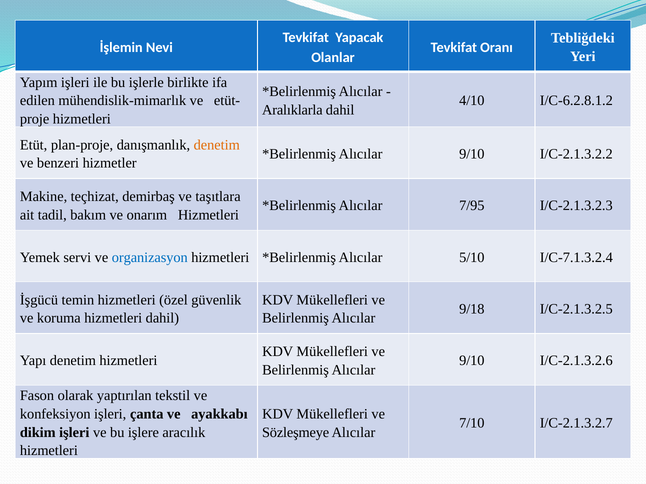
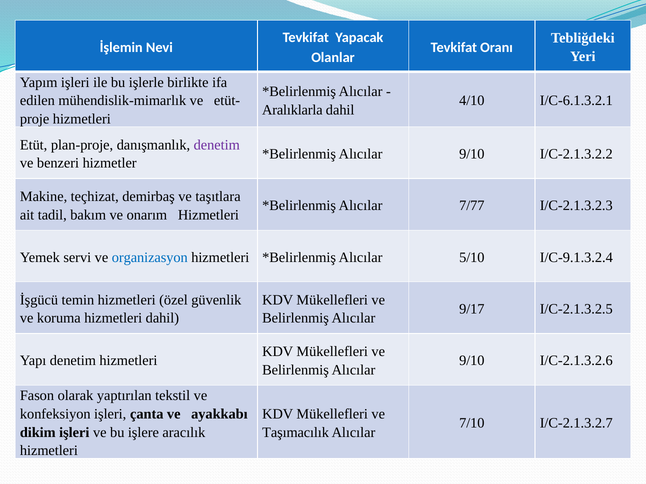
I/C-6.2.8.1.2: I/C-6.2.8.1.2 -> I/C-6.1.3.2.1 (576, 101)
denetim colour: orange -> purple (217, 145)
7/95: 7/95 -> 7/77 (472, 206)
I/C-7.1.3.2.4: I/C-7.1.3.2.4 -> I/C-9.1.3.2.4 (576, 258)
9/18: 9/18 -> 9/17 (472, 309)
Sözleşmeye: Sözleşmeye -> Taşımacılık (296, 433)
